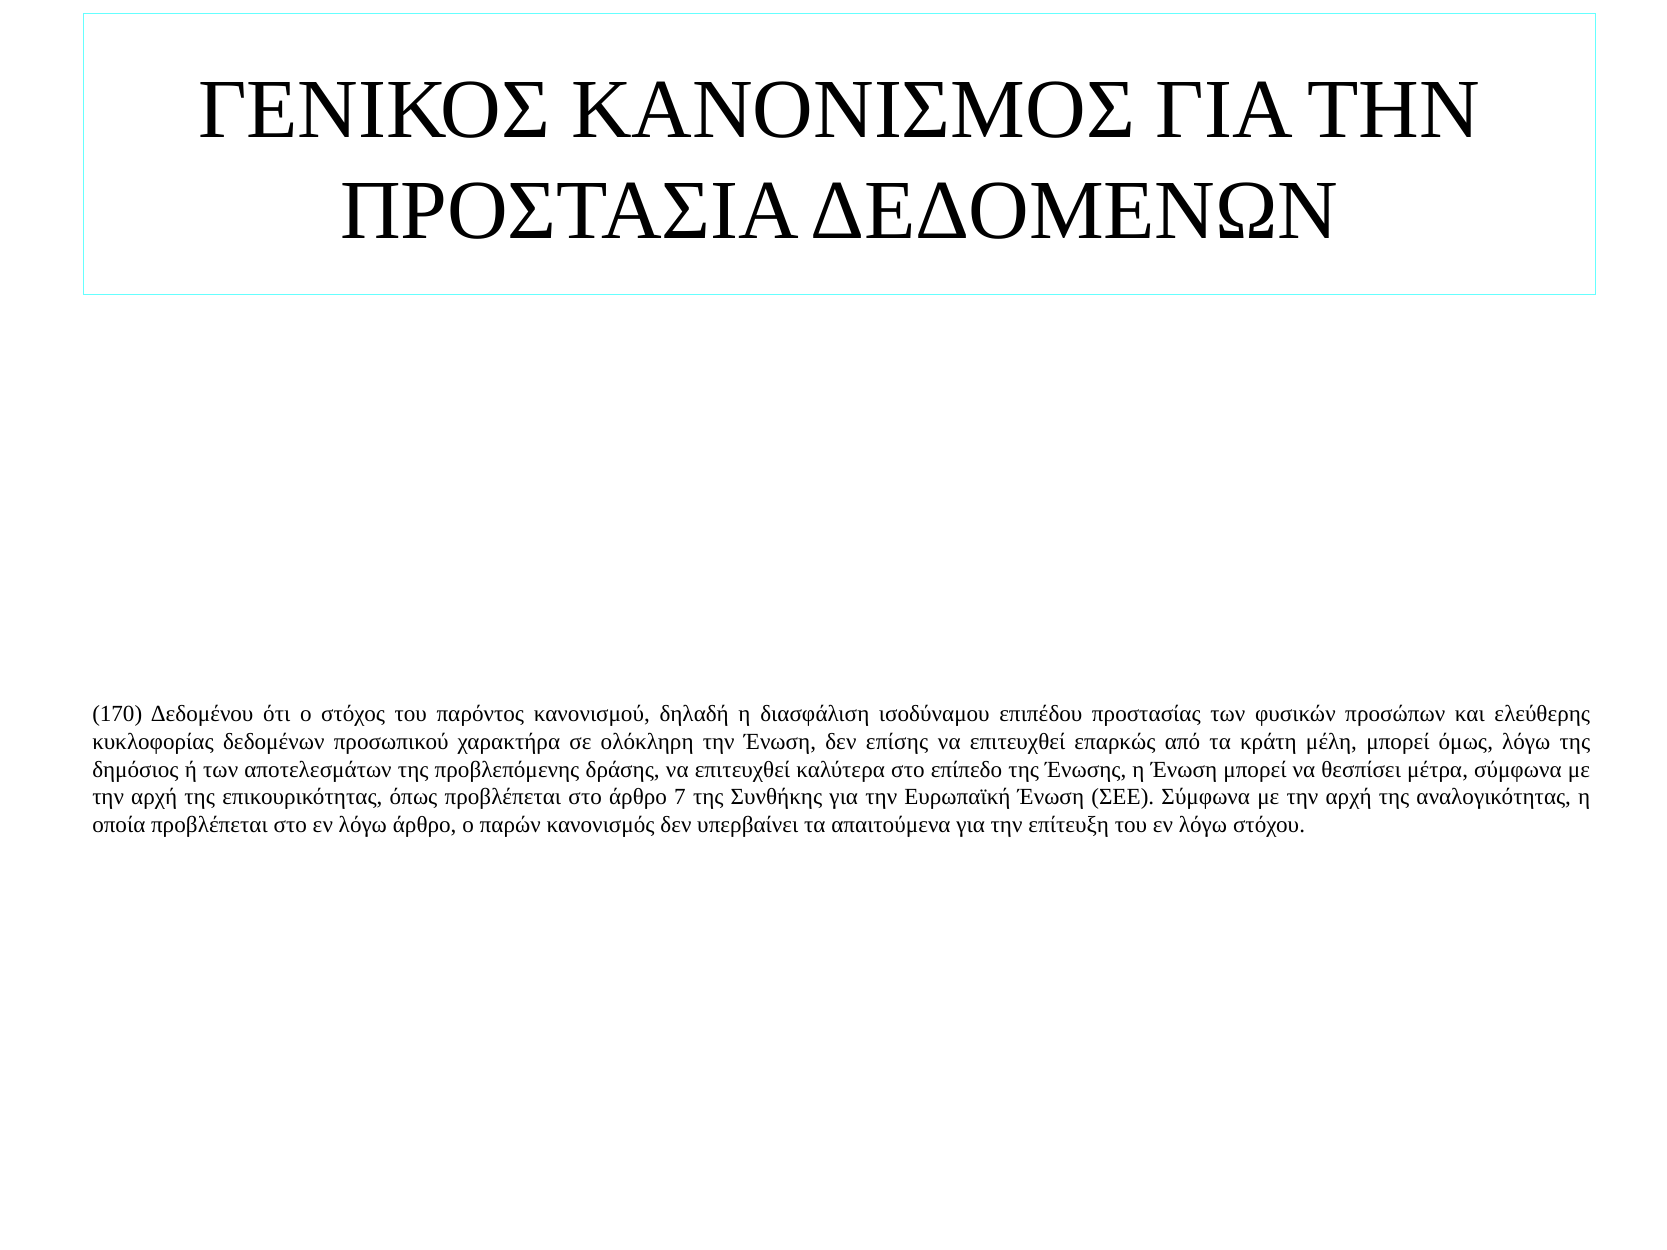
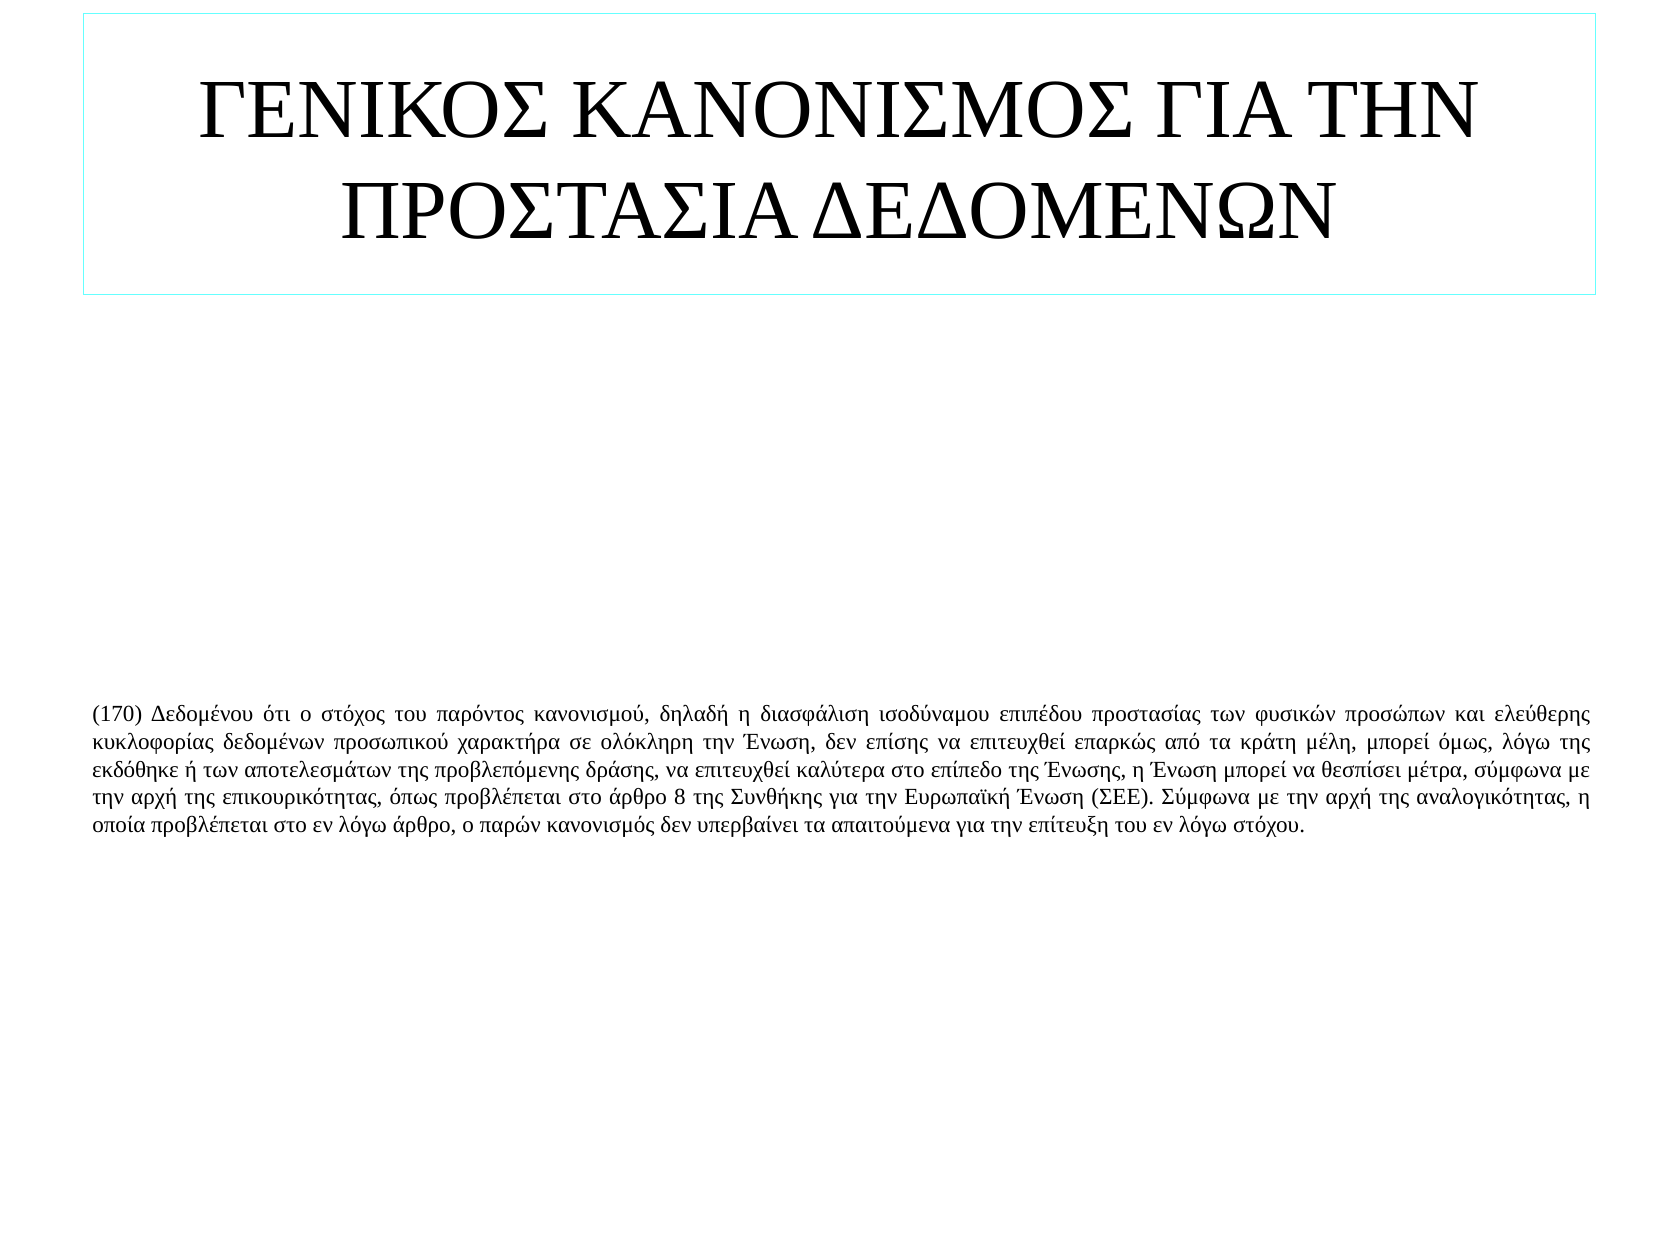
δημόσιος: δημόσιος -> εκδόθηκε (135, 770)
7: 7 -> 8 (680, 797)
